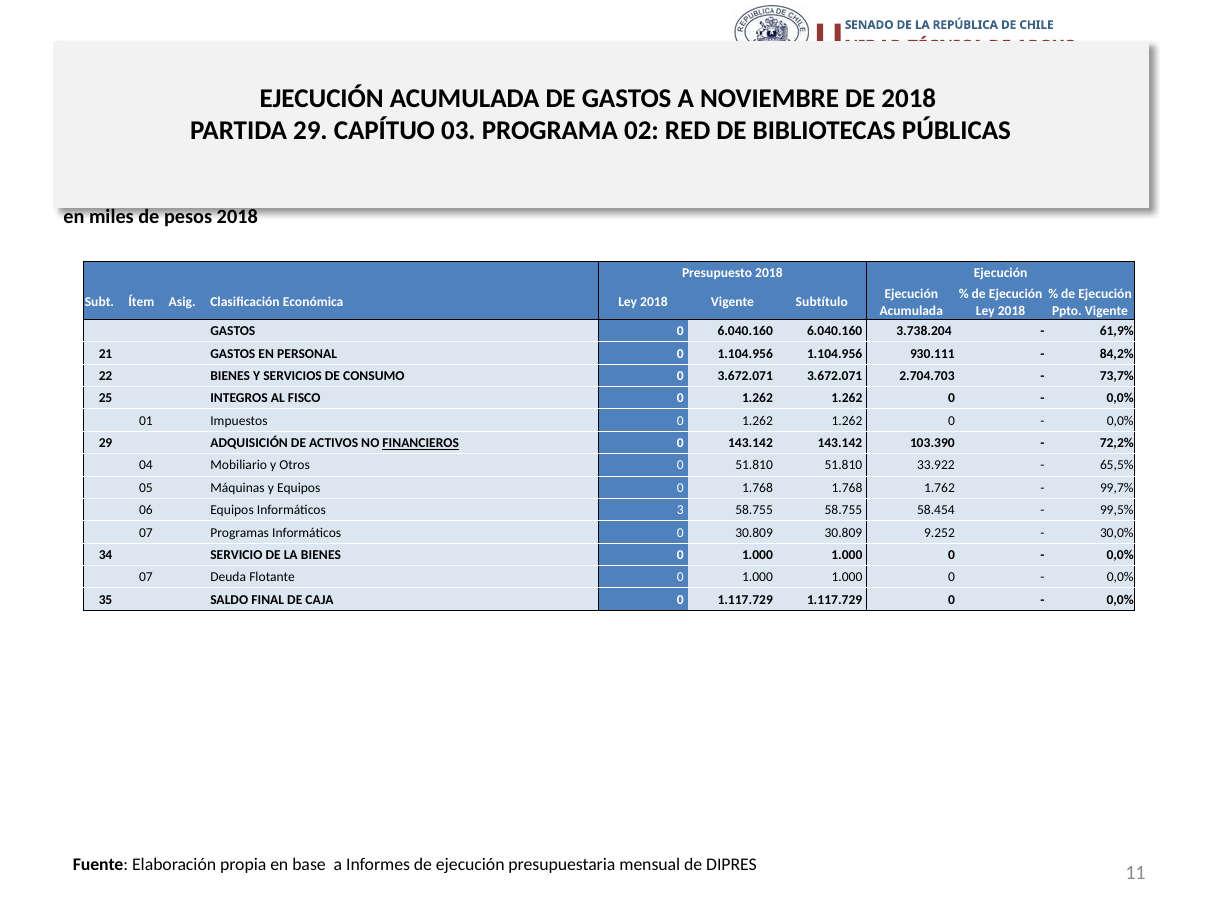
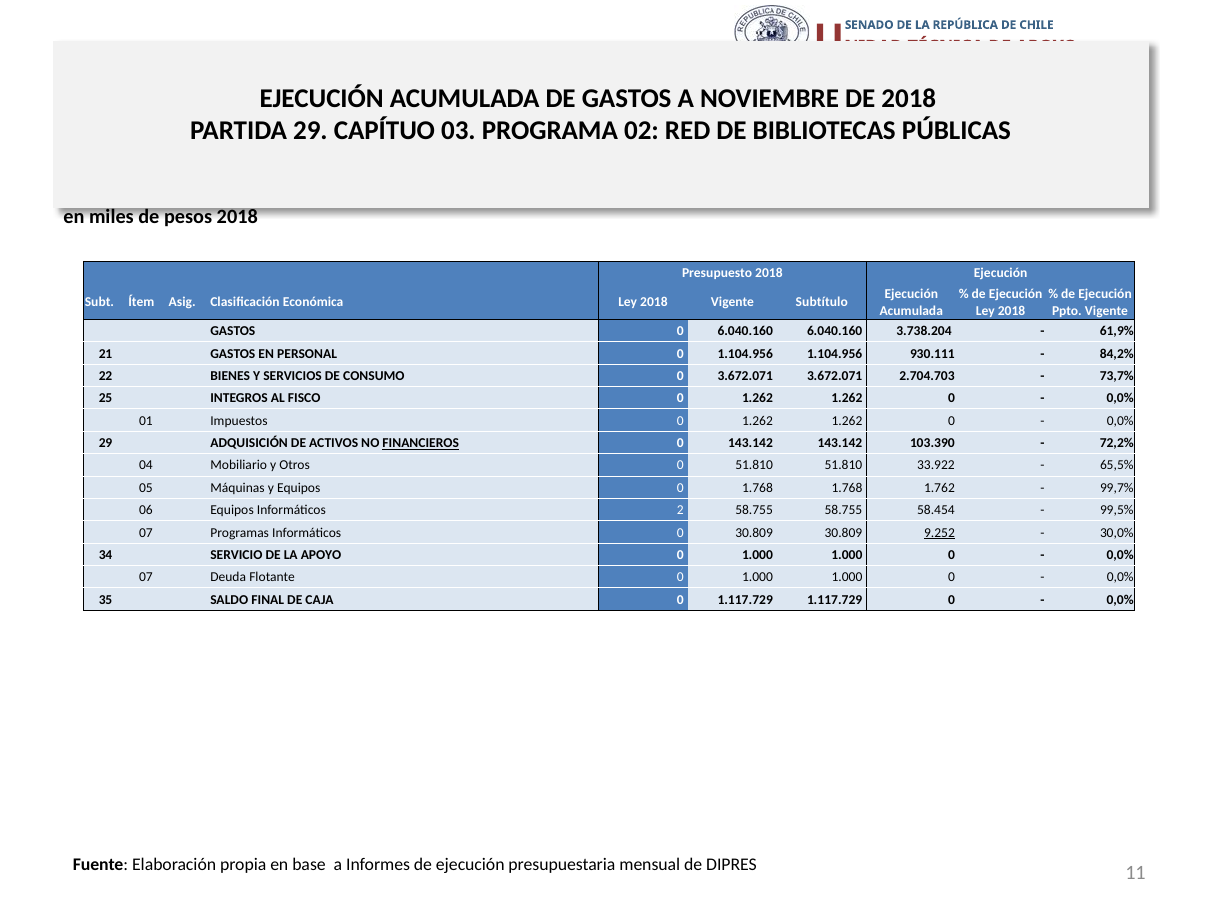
3: 3 -> 2 (680, 510)
9.252 underline: none -> present (939, 533)
LA BIENES: BIENES -> APOYO (321, 555)
